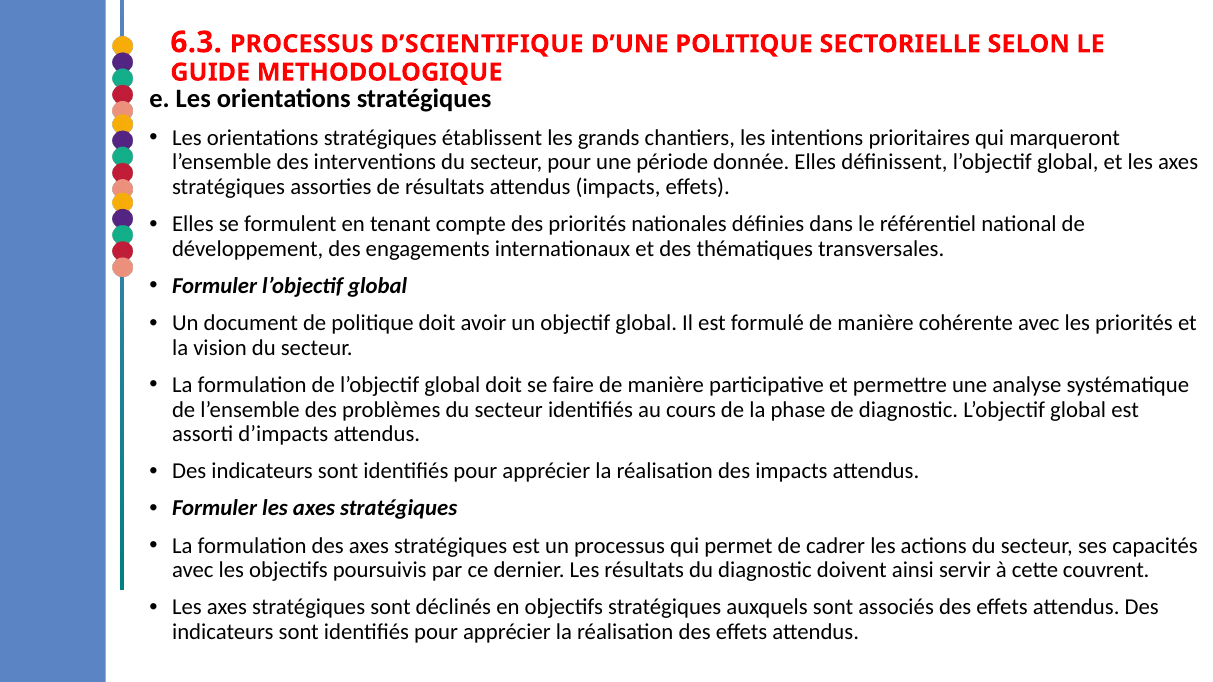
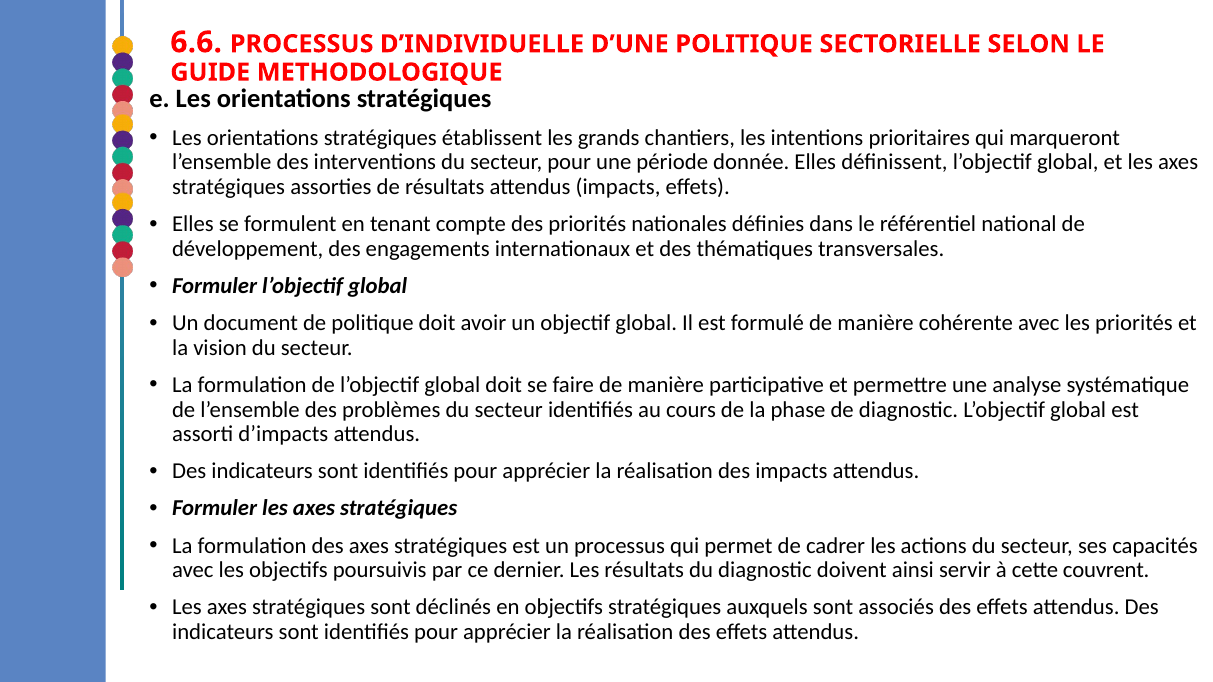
6.3: 6.3 -> 6.6 (196, 42)
D’SCIENTIFIQUE: D’SCIENTIFIQUE -> D’INDIVIDUELLE (482, 44)
